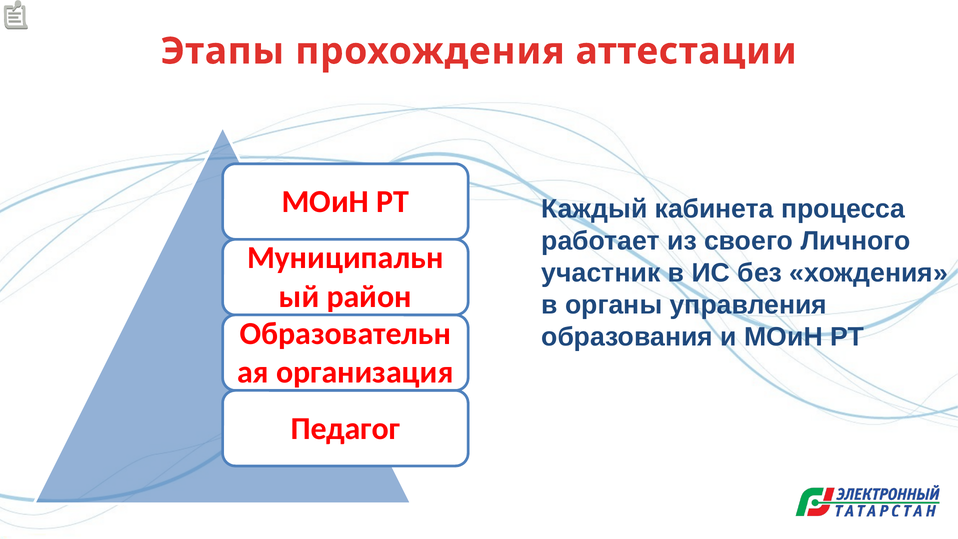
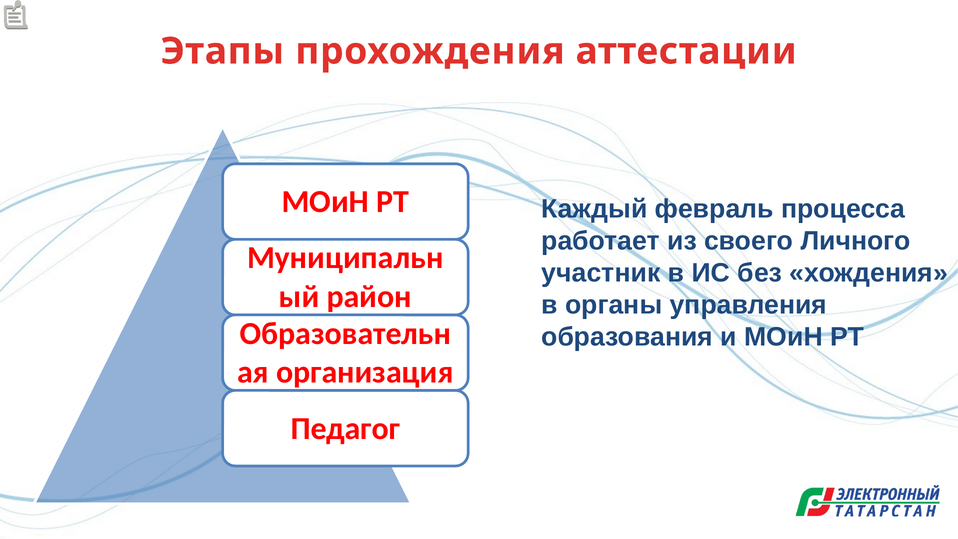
кабинета: кабинета -> февраль (714, 209)
